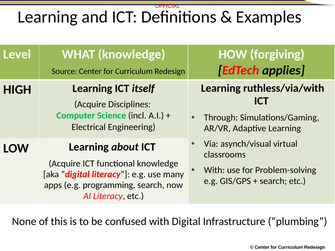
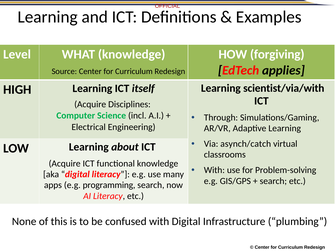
ruthless/via/with: ruthless/via/with -> scientist/via/with (284, 88)
asynch/visual: asynch/visual -> asynch/catch (246, 144)
